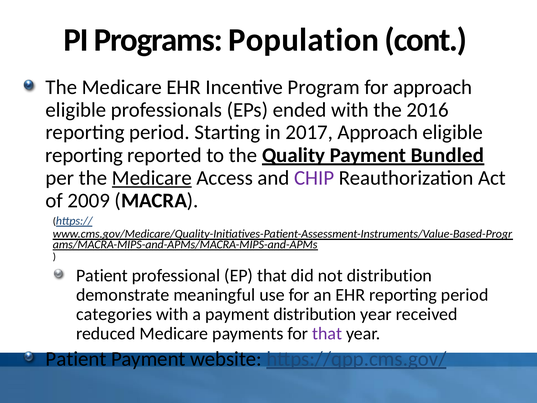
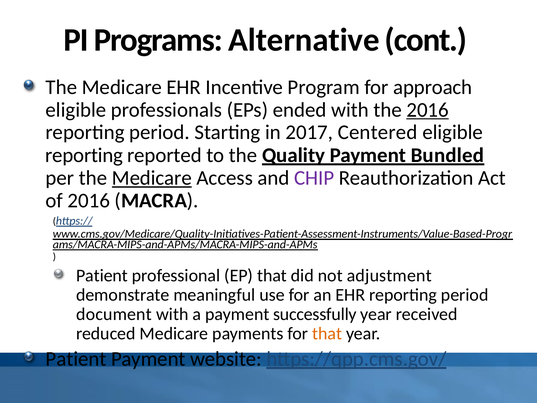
Population: Population -> Alternative (304, 40)
2016 underline: none -> present (428, 110)
2017 Approach: Approach -> Centered (378, 132)
of 2009: 2009 -> 2016 (89, 200)
not distribution: distribution -> adjustment (389, 275)
categories: categories -> document (114, 314)
payment distribution: distribution -> successfully (315, 314)
that colour: purple -> orange (327, 333)
